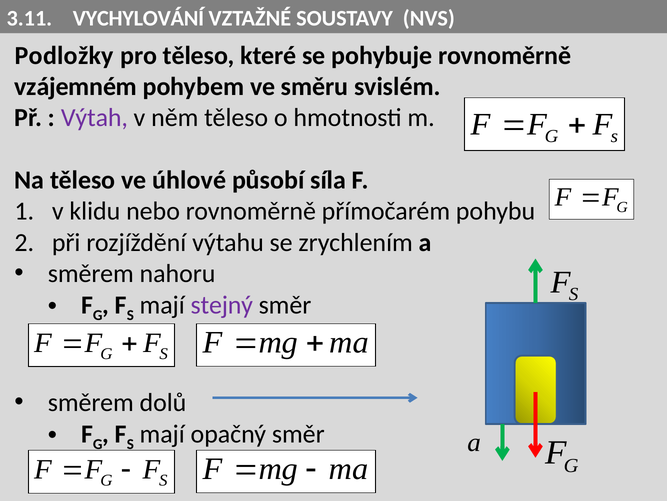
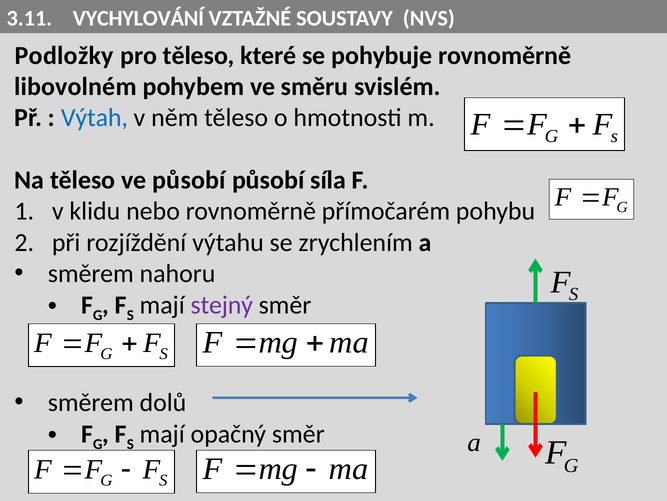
vzájemném: vzájemném -> libovolném (76, 86)
Výtah colour: purple -> blue (94, 118)
ve úhlové: úhlové -> působí (189, 180)
